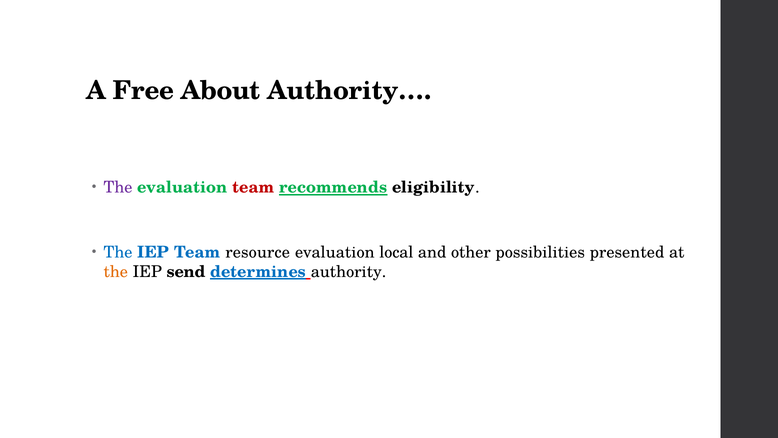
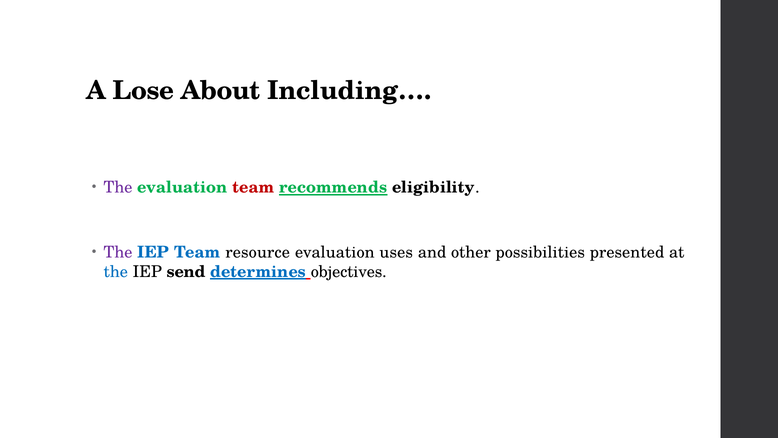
Free: Free -> Lose (143, 91)
Authority…: Authority… -> Including… (349, 91)
The colour: blue -> purple (118, 252)
local: local -> uses (396, 252)
the colour: orange -> blue (116, 272)
authority: authority -> objectives (349, 272)
